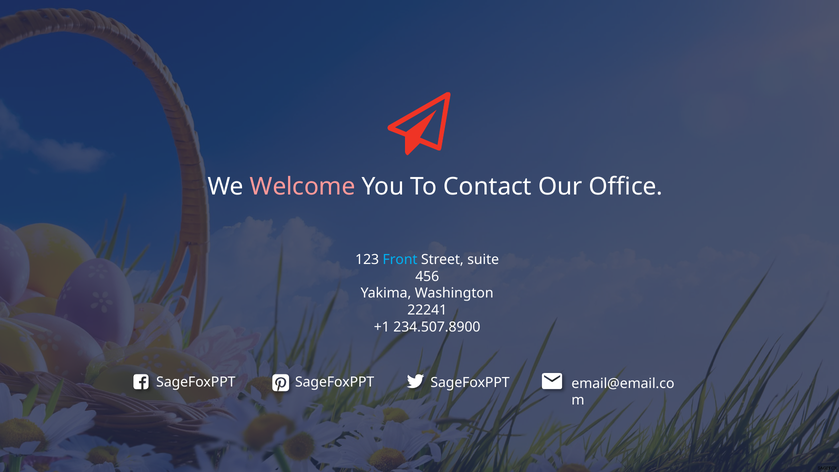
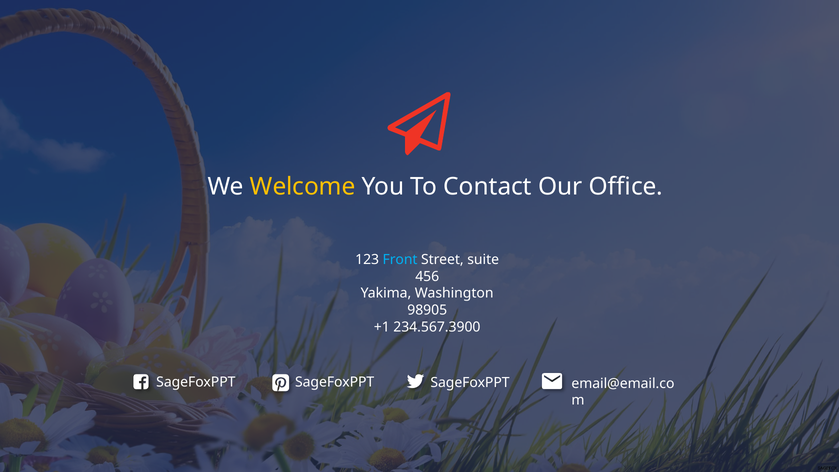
Welcome colour: pink -> yellow (303, 186)
22241: 22241 -> 98905 (427, 310)
234.507.8900: 234.507.8900 -> 234.567.3900 (437, 327)
